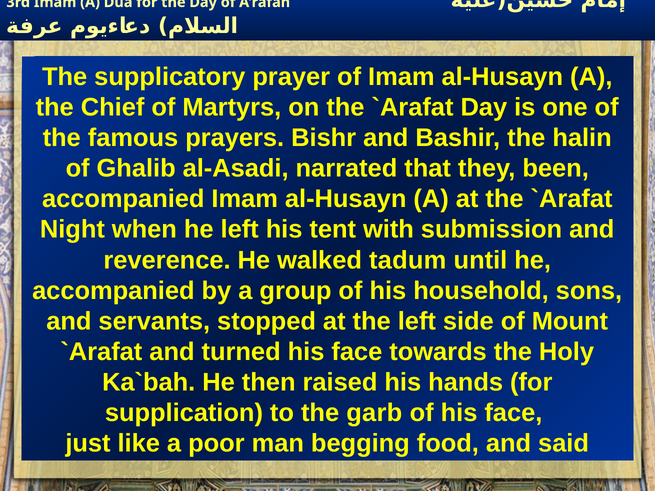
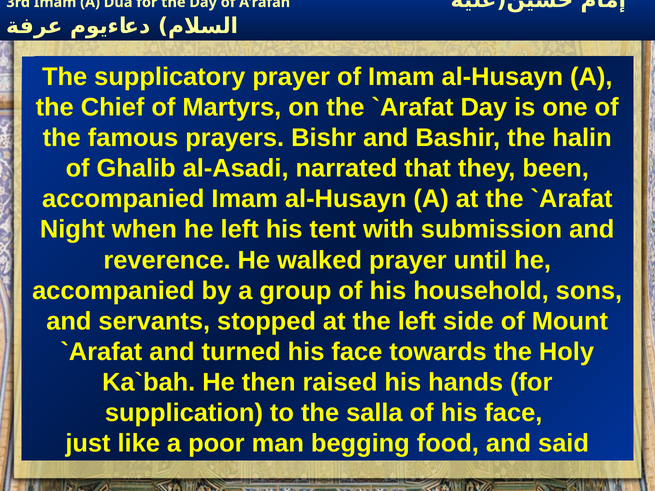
walked tadum: tadum -> prayer (408, 260)
garb: garb -> salla (374, 413)
